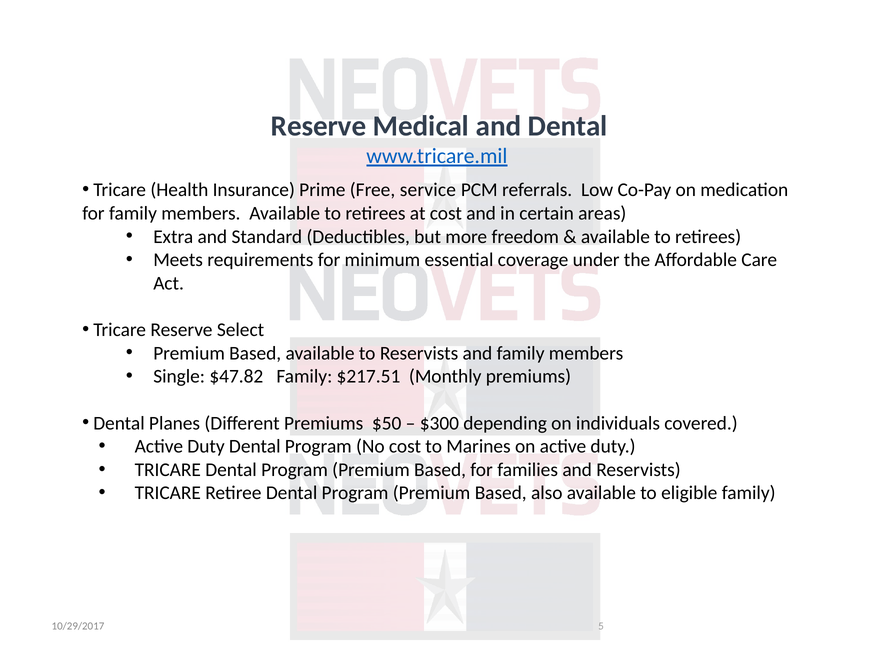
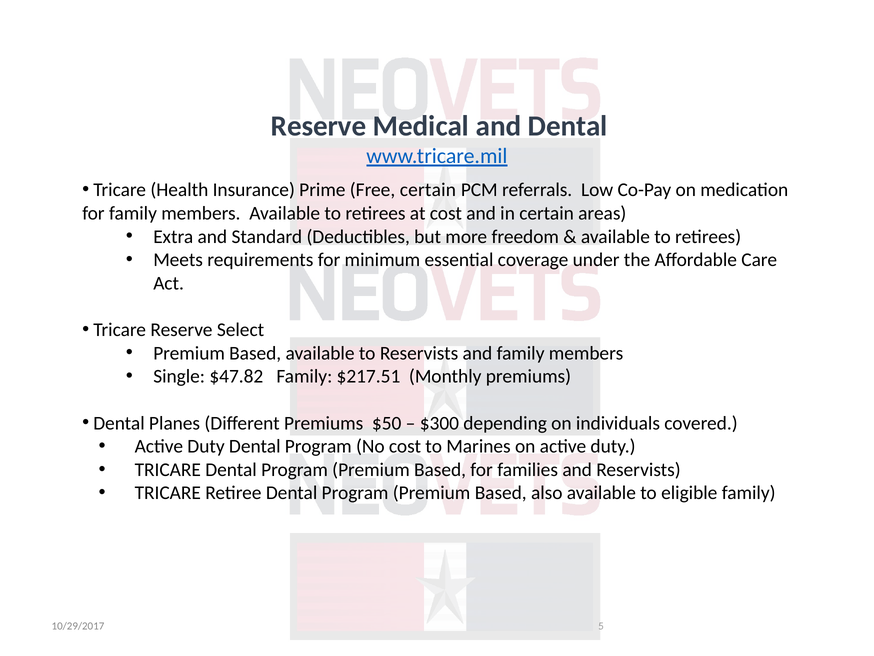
Free service: service -> certain (428, 190)
